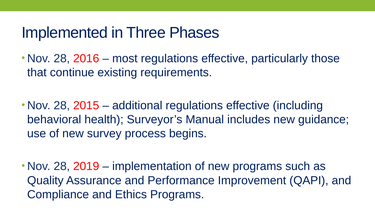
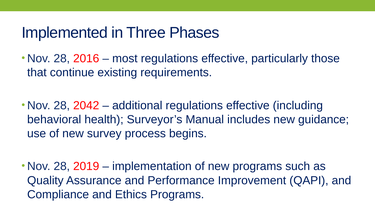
2015: 2015 -> 2042 (86, 105)
